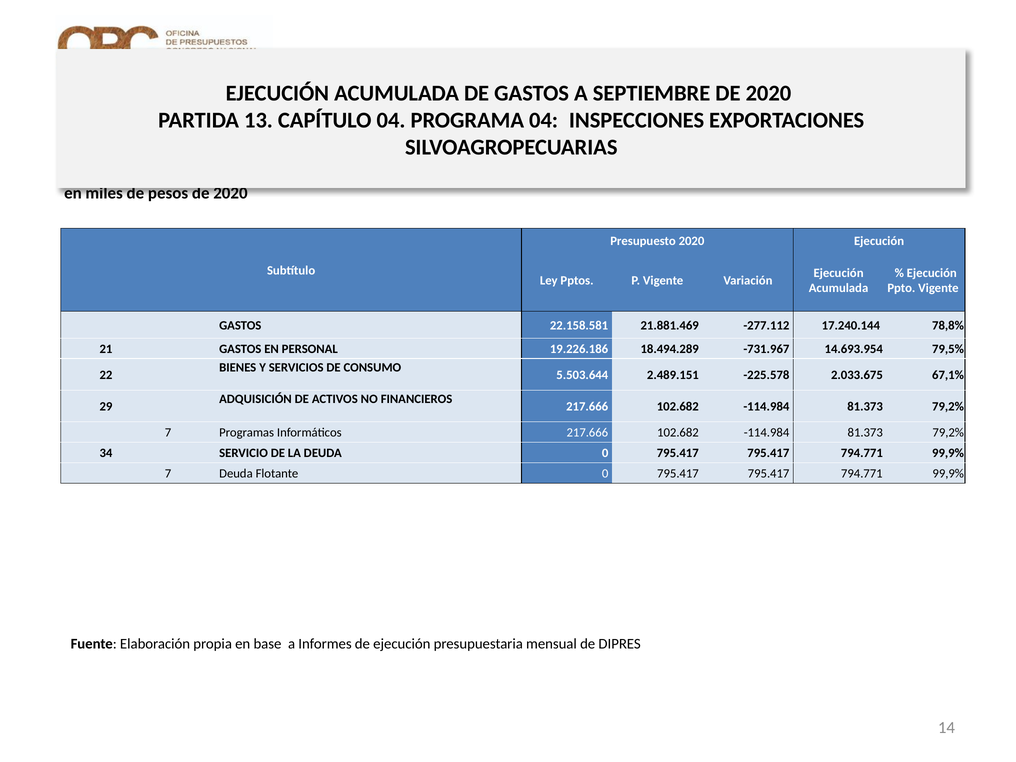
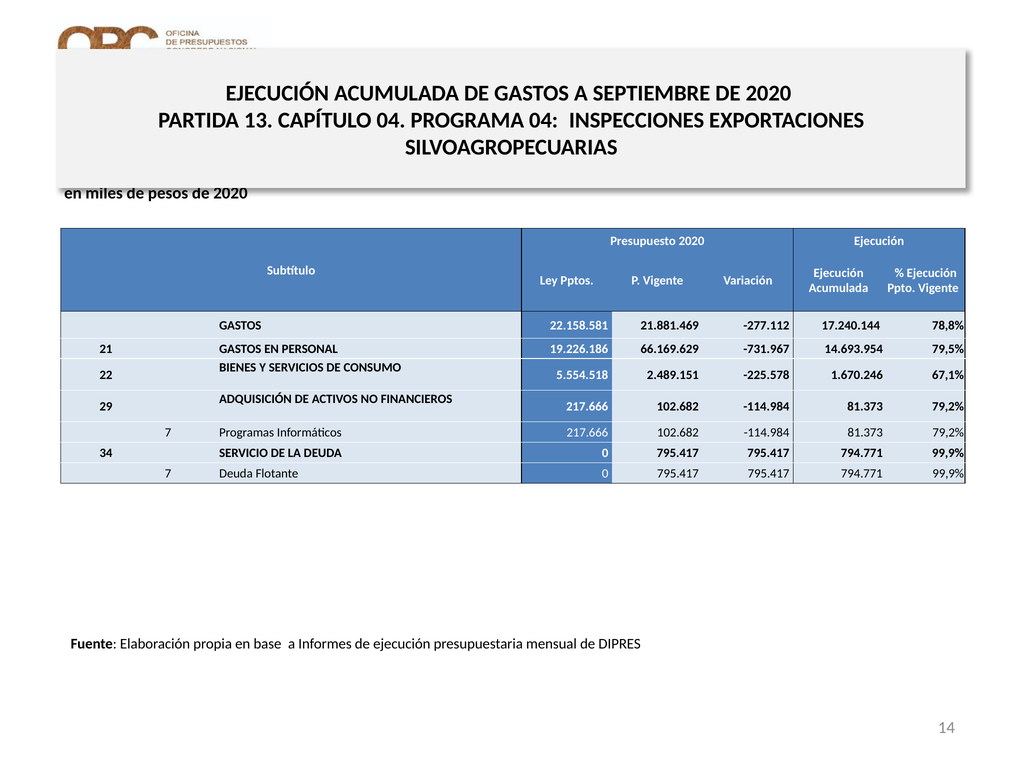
18.494.289: 18.494.289 -> 66.169.629 (670, 349)
5.503.644: 5.503.644 -> 5.554.518 (582, 375)
2.033.675: 2.033.675 -> 1.670.246 (857, 375)
